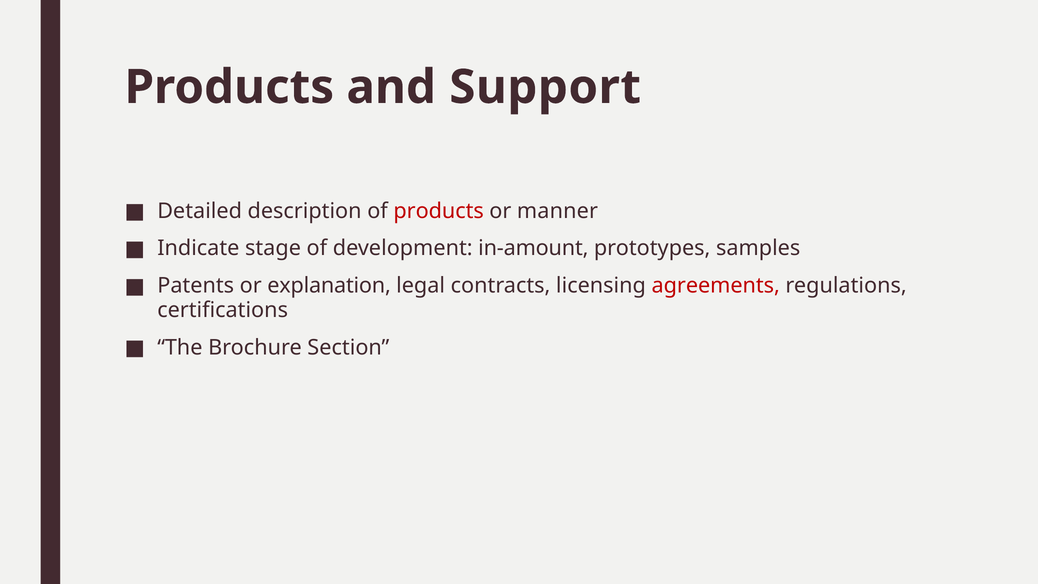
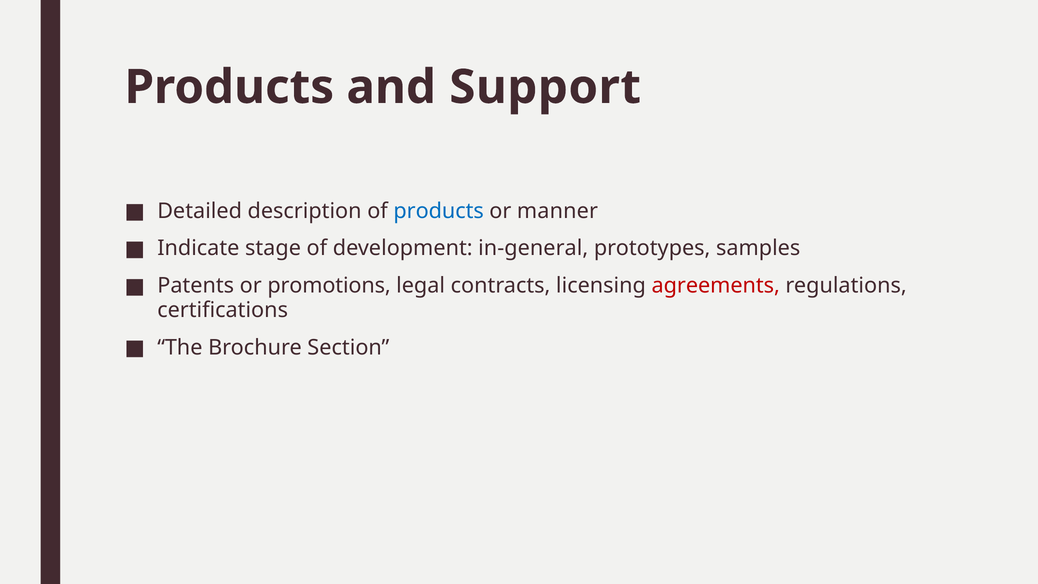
products colour: red -> blue (439, 211)
in-amount: in-amount -> in-general (533, 248)
explanation: explanation -> promotions (329, 286)
